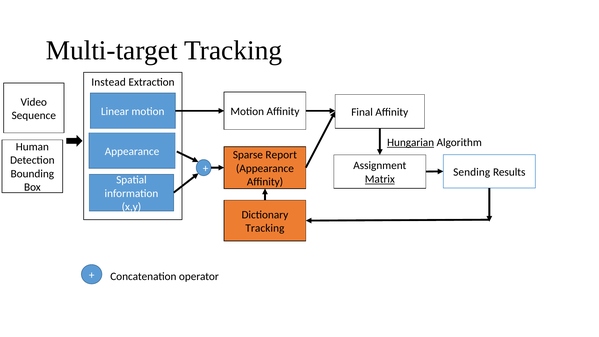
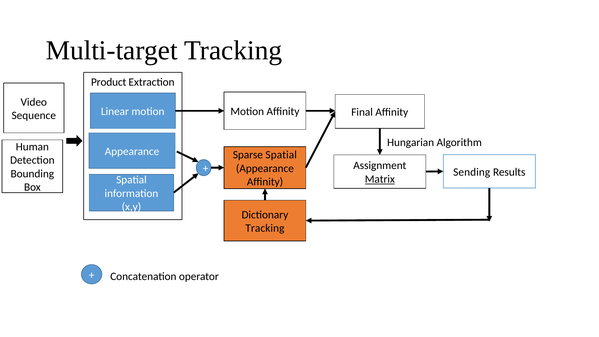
Instead: Instead -> Product (109, 82)
Hungarian underline: present -> none (411, 143)
Sparse Report: Report -> Spatial (281, 155)
